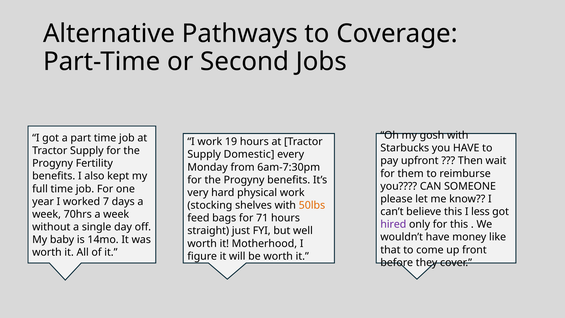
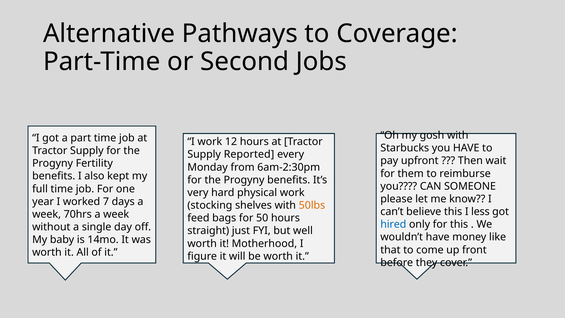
19: 19 -> 12 (231, 142)
Domestic: Domestic -> Reported (249, 154)
6am-7:30pm: 6am-7:30pm -> 6am-2:30pm (289, 167)
71: 71 -> 50 (262, 218)
hired colour: purple -> blue (393, 224)
